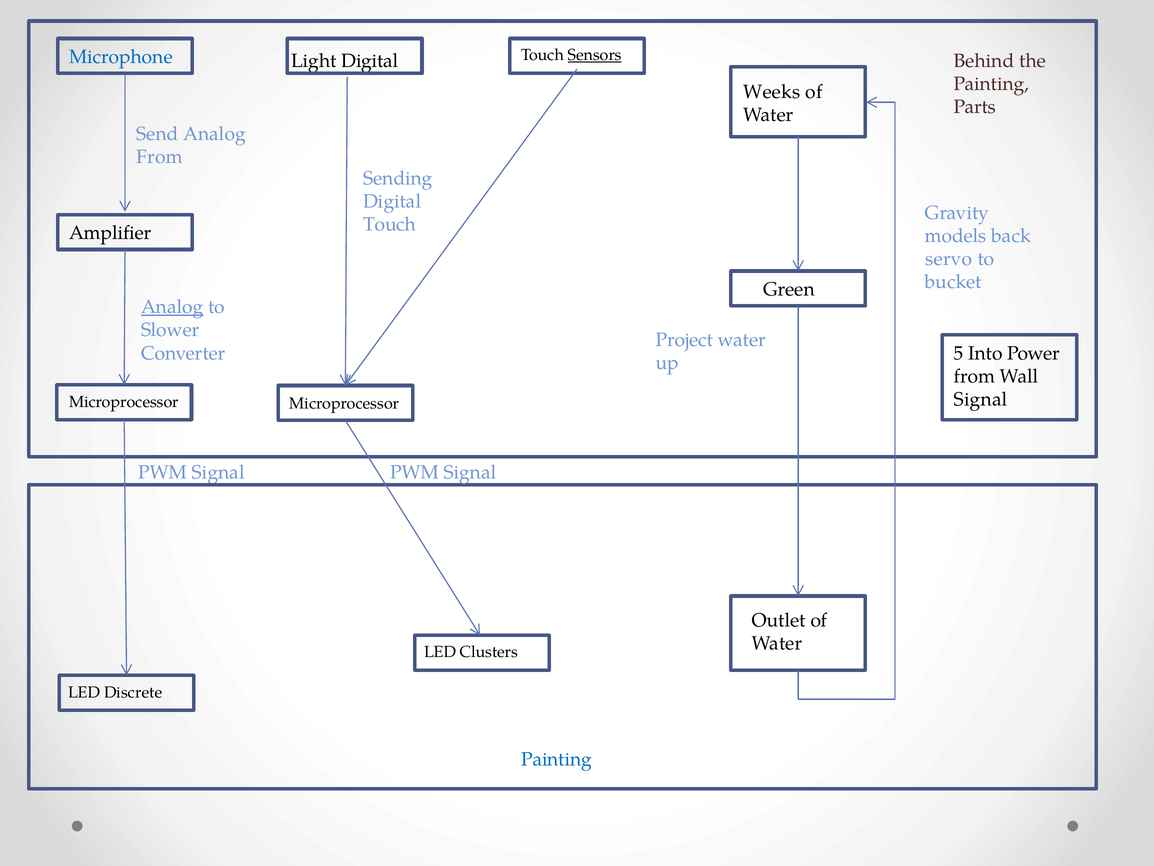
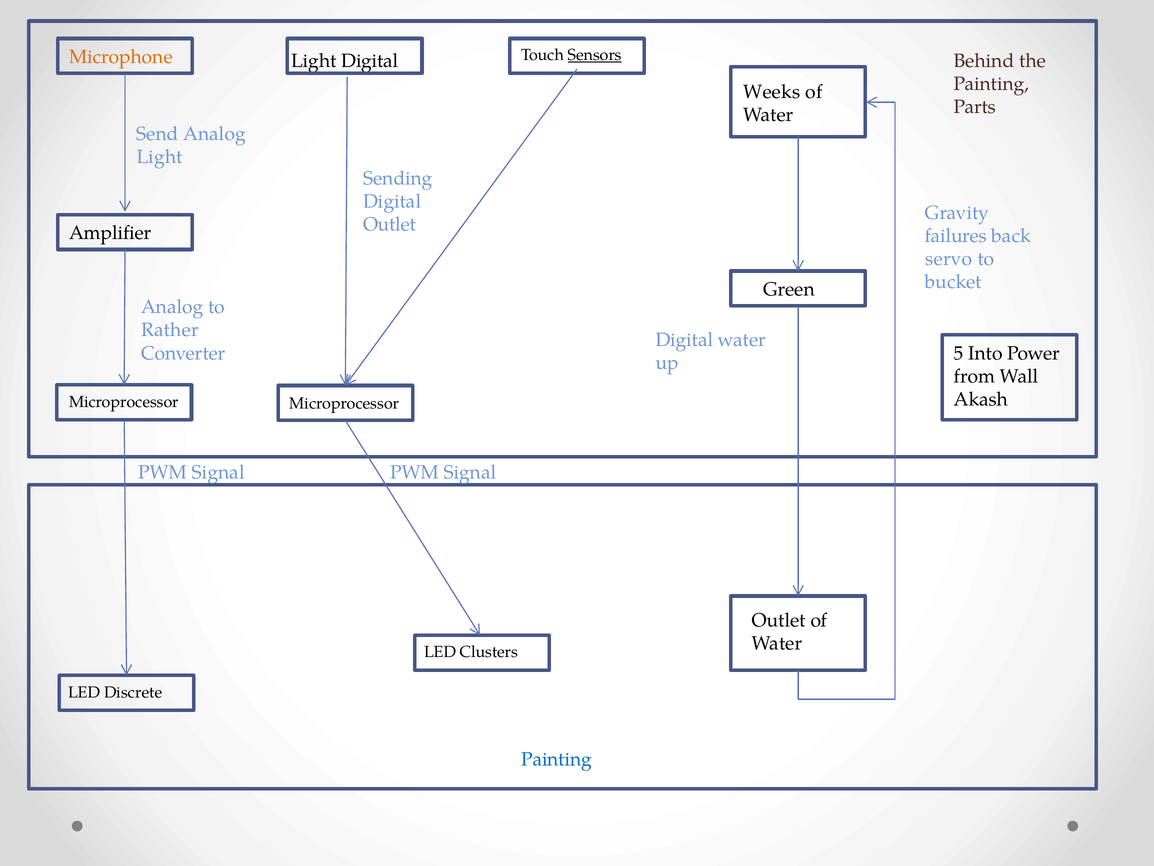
Microphone colour: blue -> orange (121, 57)
From: From -> Light (160, 157)
Touch: Touch -> Outlet (390, 224)
models: models -> failures (956, 236)
Analog underline: present -> none (172, 307)
Slower: Slower -> Rather (170, 330)
Project: Project -> Digital (684, 340)
Signal: Signal -> Akash (981, 399)
